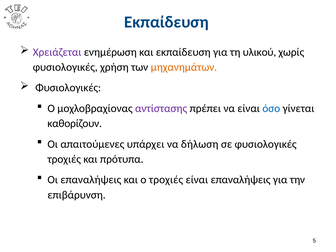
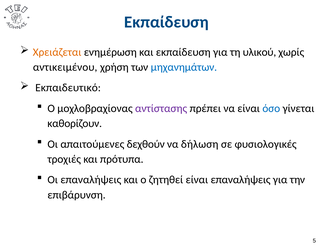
Χρειάζεται colour: purple -> orange (57, 52)
φυσιολογικές: φυσιολογικές -> αντικειμένου (65, 67)
μηχανημάτων colour: orange -> blue (184, 67)
Φυσιολογικές: Φυσιολογικές -> Εκπαιδευτικό (68, 88)
υπάρχει: υπάρχει -> δεχθούν (146, 144)
ο τροχιές: τροχιές -> ζητηθεί (166, 180)
